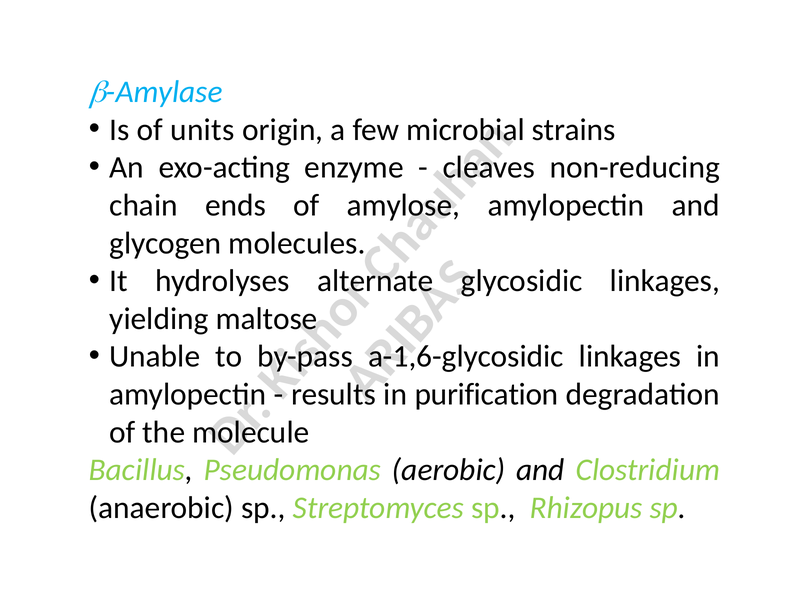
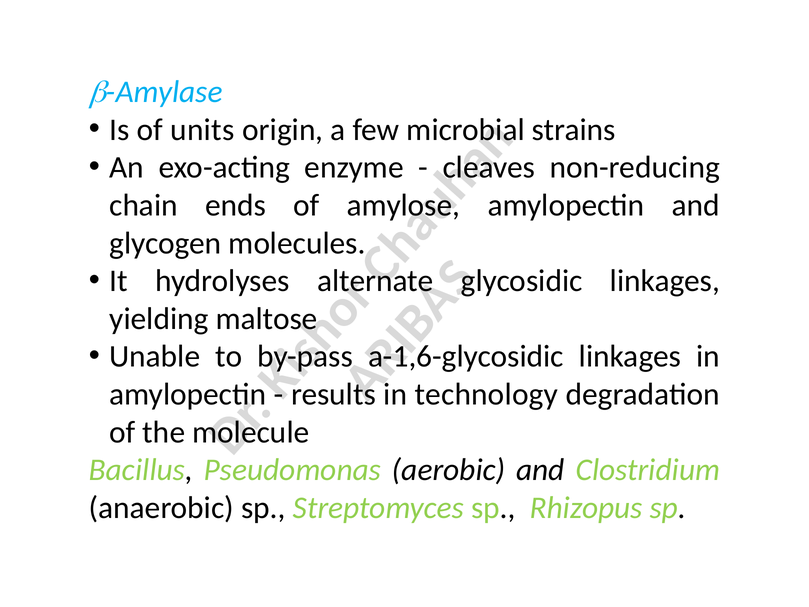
purification: purification -> technology (486, 394)
